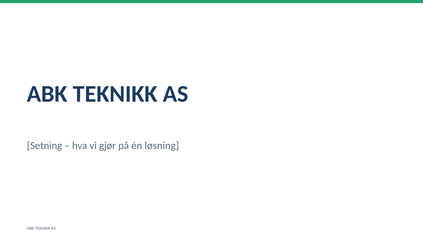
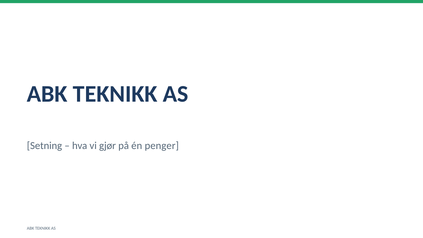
løsning: løsning -> penger (162, 146)
